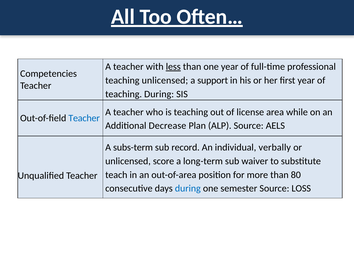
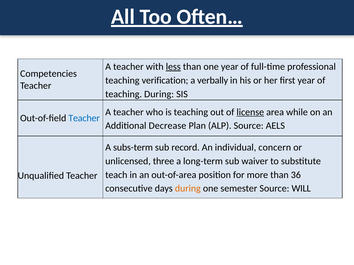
teaching unlicensed: unlicensed -> verification (165, 81)
support: support -> verbally (213, 81)
license underline: none -> present (250, 112)
verbally: verbally -> concern (275, 148)
score: score -> three (164, 161)
80: 80 -> 36 (296, 175)
during colour: blue -> orange (188, 189)
LOSS: LOSS -> WILL (301, 189)
